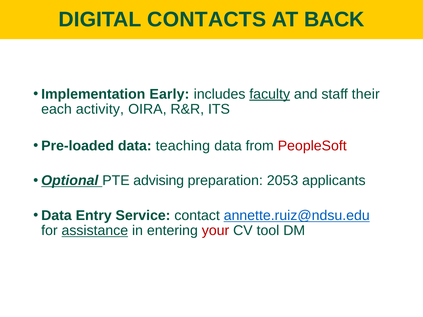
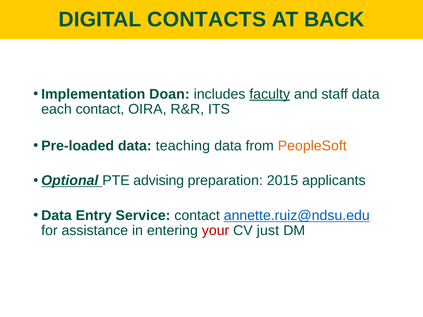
Early: Early -> Doan (169, 94)
staff their: their -> data (366, 94)
each activity: activity -> contact (100, 109)
PeopleSoft colour: red -> orange (312, 146)
2053: 2053 -> 2015 (283, 181)
assistance underline: present -> none (95, 231)
tool: tool -> just (268, 231)
